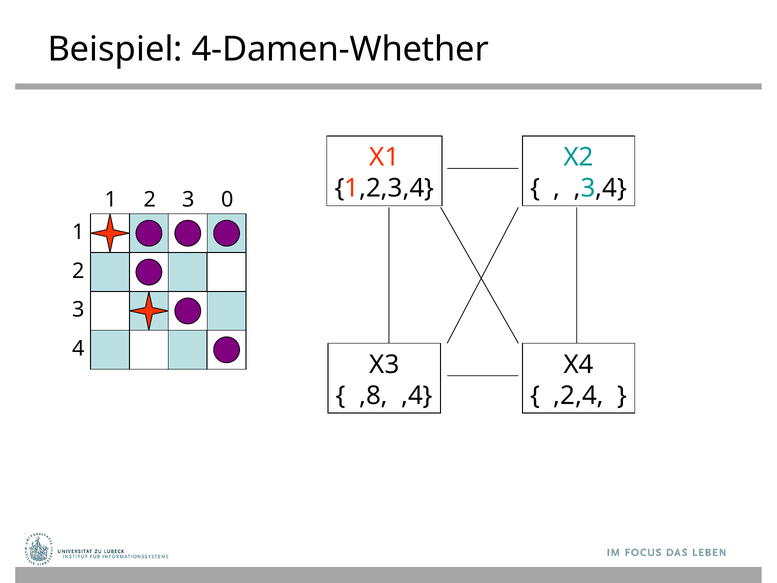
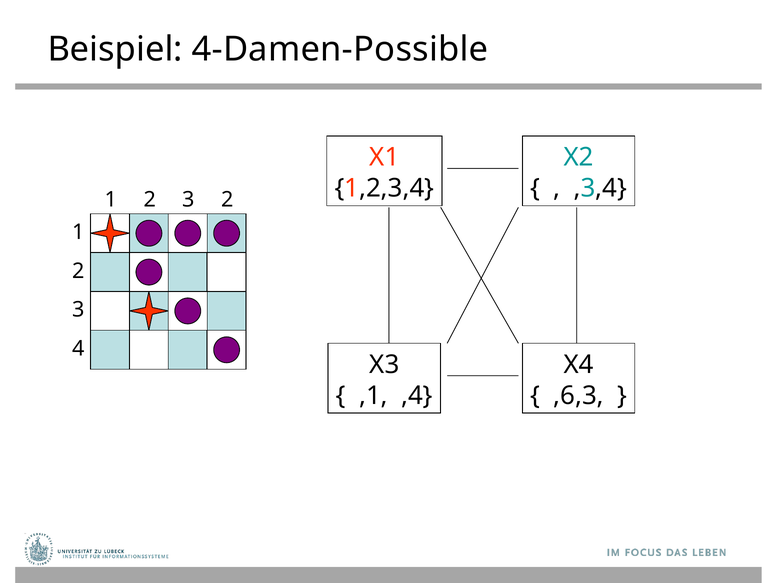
4-Damen-Whether: 4-Damen-Whether -> 4-Damen-Possible (340, 49)
2 0: 0 -> 2 (227, 200)
,8: ,8 -> ,1 (373, 395)
,2,4: ,2,4 -> ,6,3 (579, 395)
